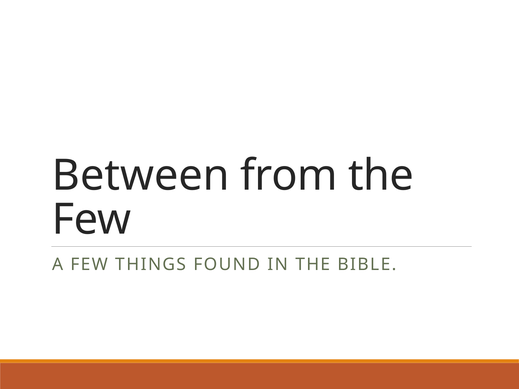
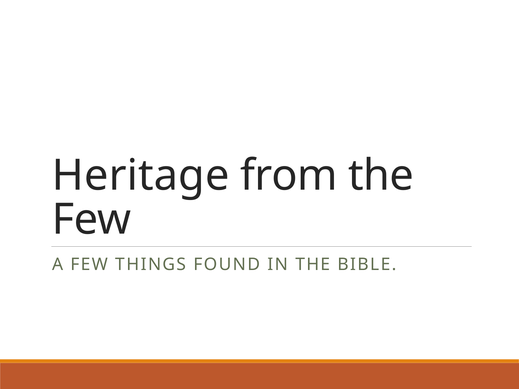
Between: Between -> Heritage (141, 176)
